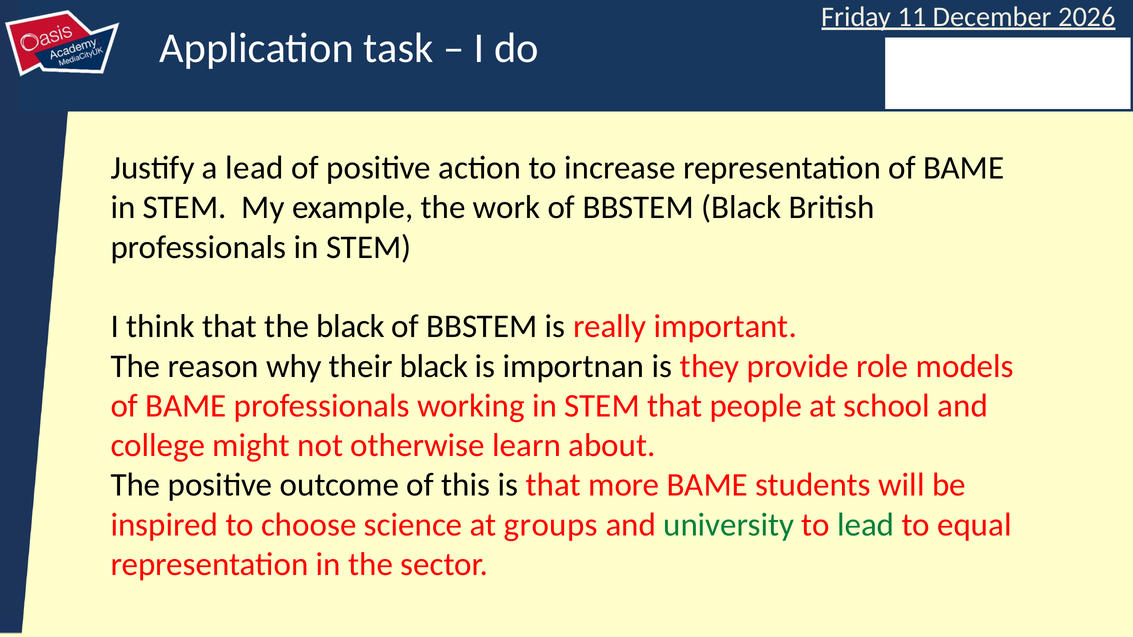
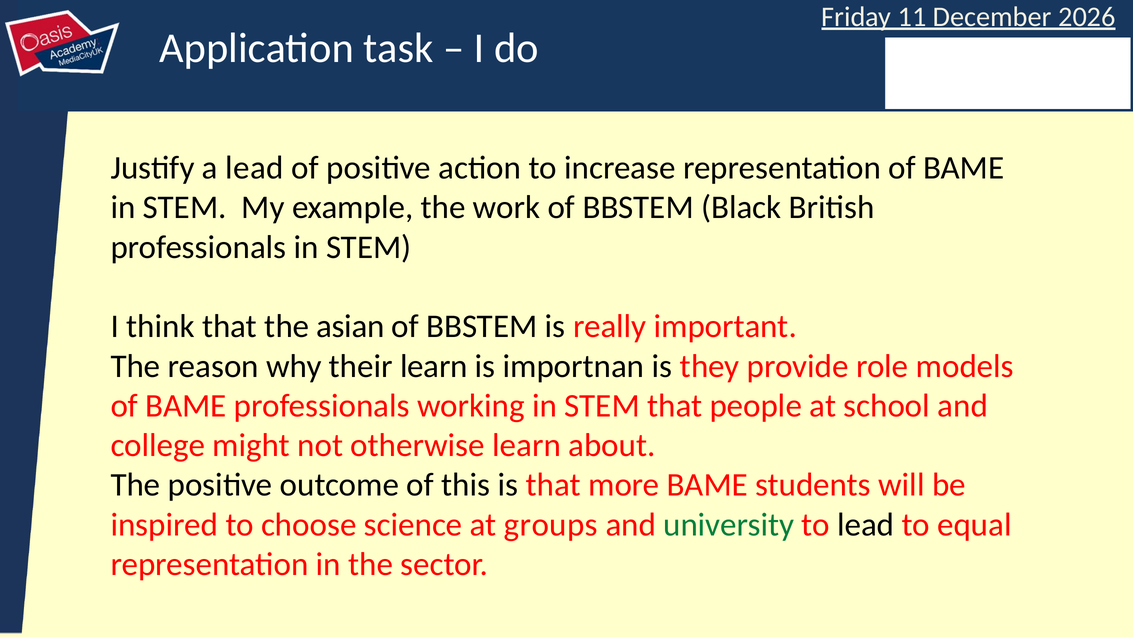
the black: black -> asian (350, 327)
their black: black -> learn (434, 366)
lead colour: green -> black (866, 525)
